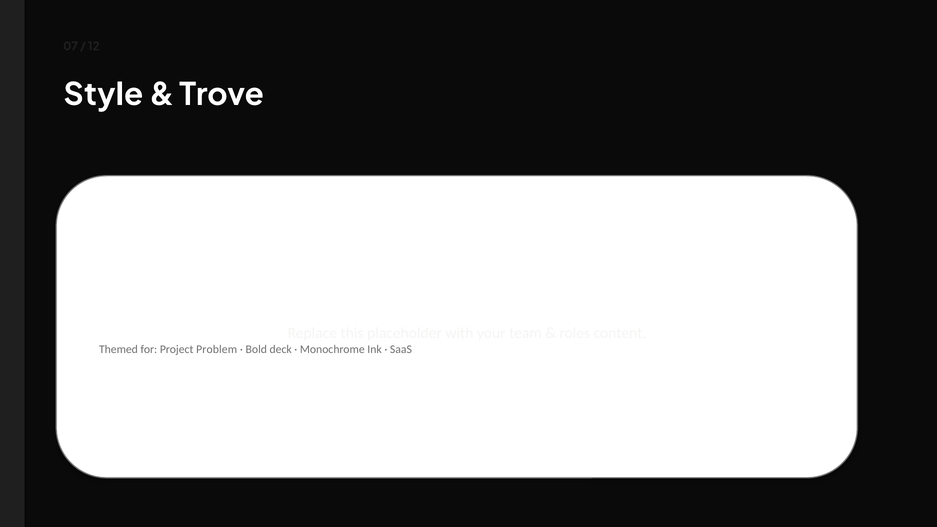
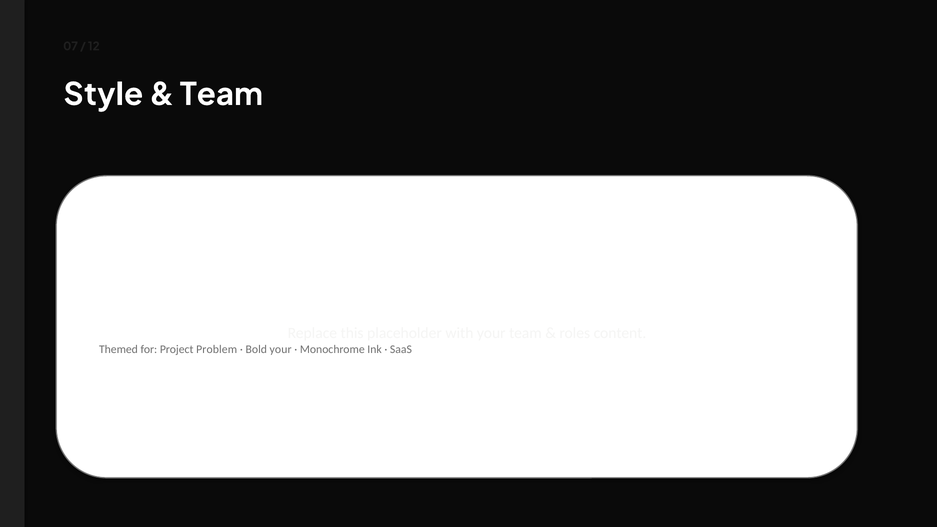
Trove: Trove -> Team (221, 95)
Bold deck: deck -> your (281, 349)
